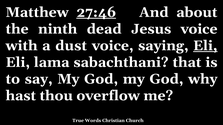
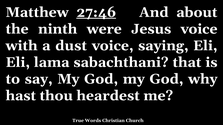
dead: dead -> were (104, 29)
Eli underline: present -> none (205, 46)
overflow: overflow -> heardest (108, 96)
